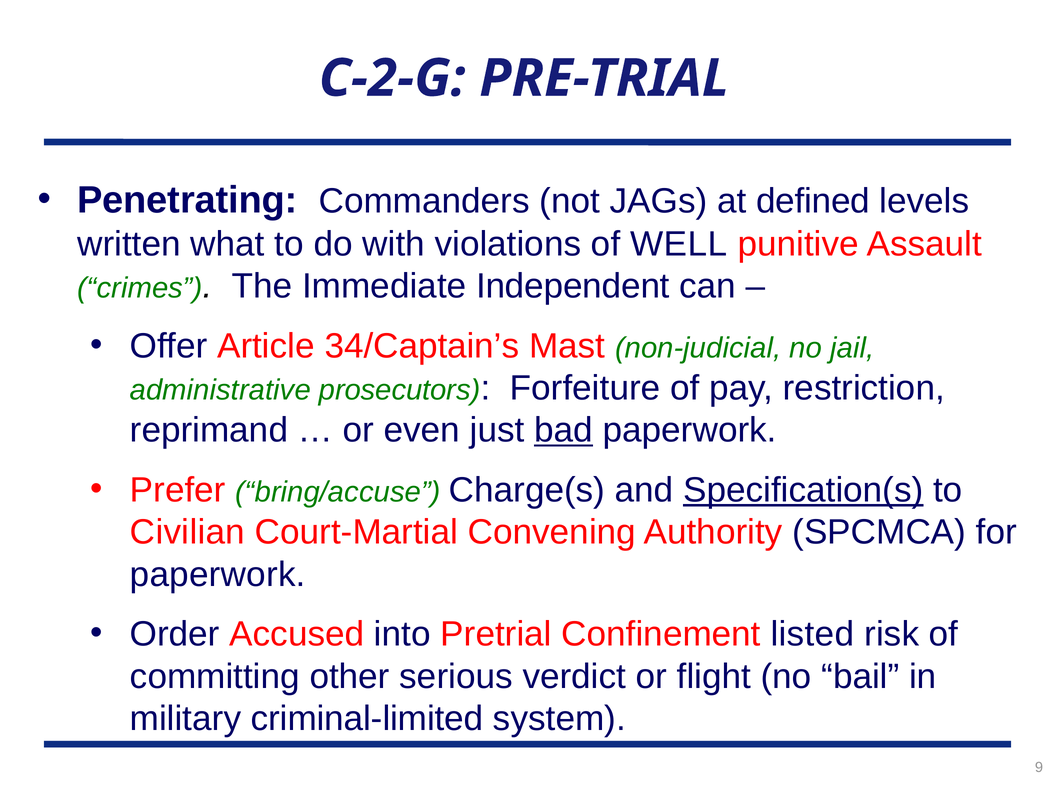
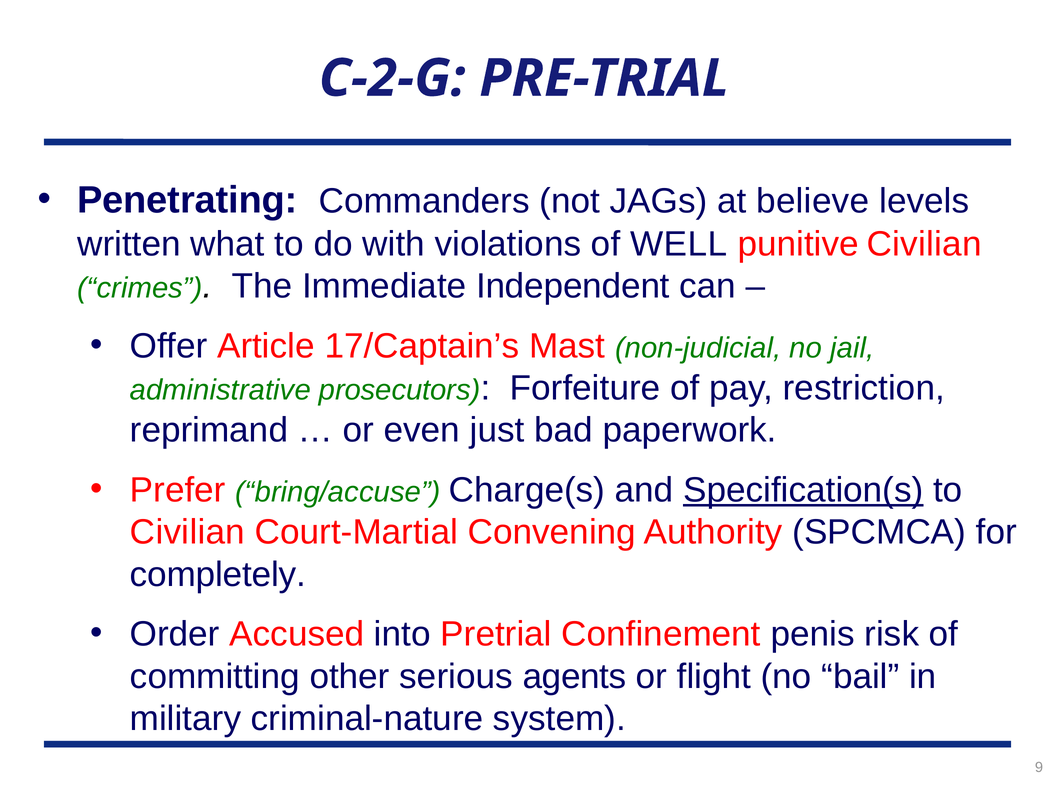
defined: defined -> believe (813, 201)
punitive Assault: Assault -> Civilian (924, 244)
34/Captain’s: 34/Captain’s -> 17/Captain’s (422, 346)
bad underline: present -> none (564, 430)
paperwork: paperwork -> completely (218, 575)
listed: listed -> penis (813, 635)
verdict: verdict -> agents (575, 677)
criminal-limited: criminal-limited -> criminal-nature (367, 719)
